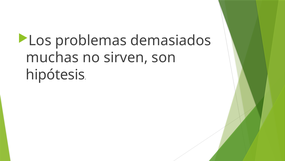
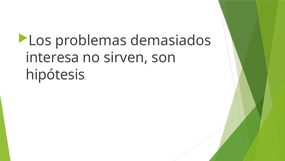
muchas: muchas -> interesa (52, 57)
